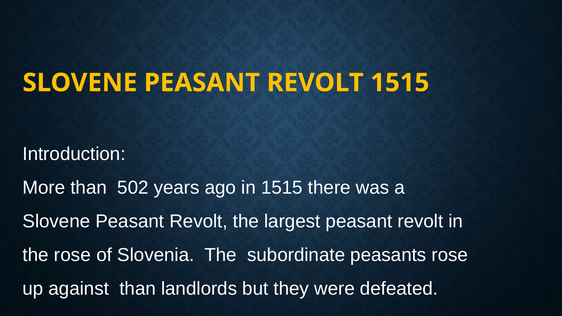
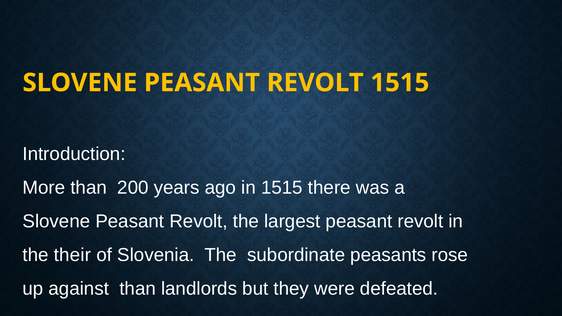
502: 502 -> 200 (133, 188)
the rose: rose -> their (72, 255)
